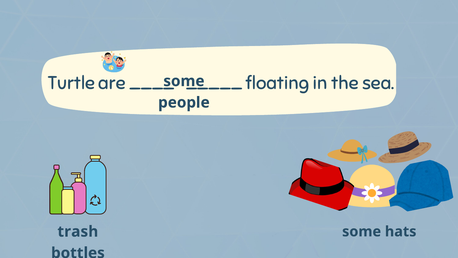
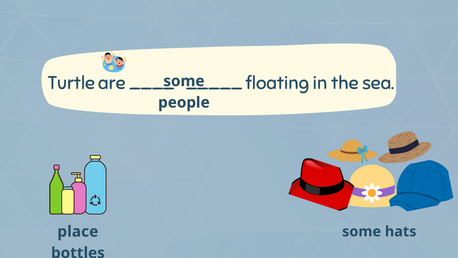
trash: trash -> place (78, 231)
